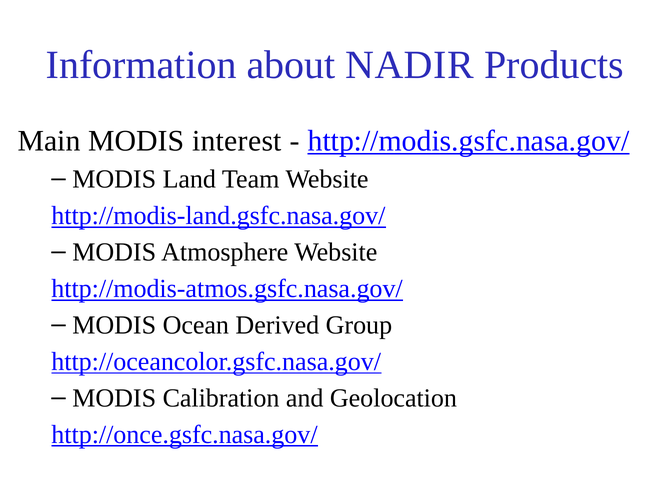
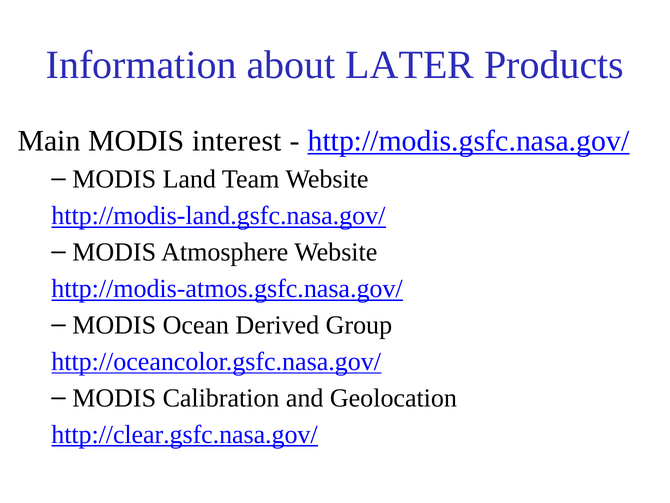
NADIR: NADIR -> LATER (410, 65)
http://once.gsfc.nasa.gov/: http://once.gsfc.nasa.gov/ -> http://clear.gsfc.nasa.gov/ (185, 434)
